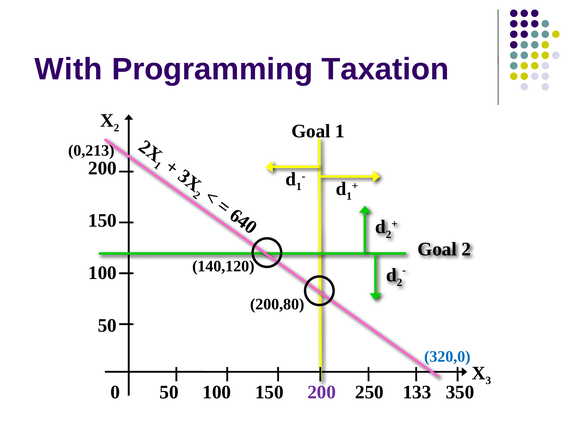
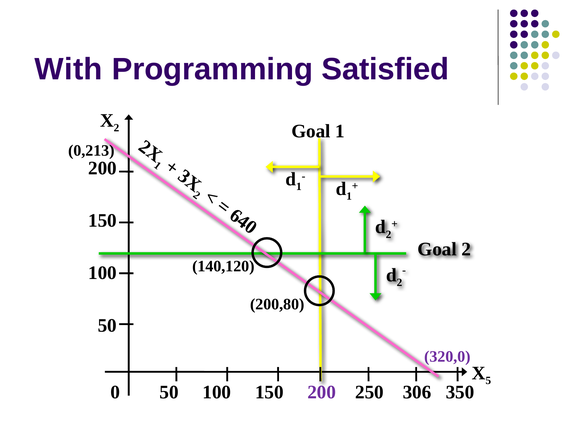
Taxation: Taxation -> Satisfied (385, 69)
320,0 colour: blue -> purple (447, 357)
3: 3 -> 5 (488, 380)
133: 133 -> 306 (417, 392)
